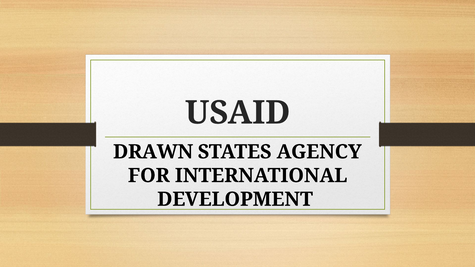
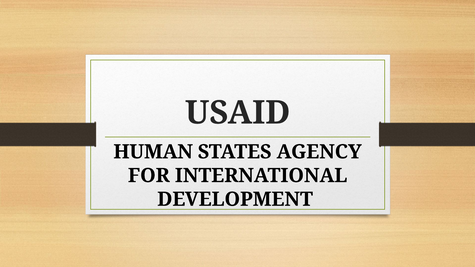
DRAWN: DRAWN -> HUMAN (153, 152)
